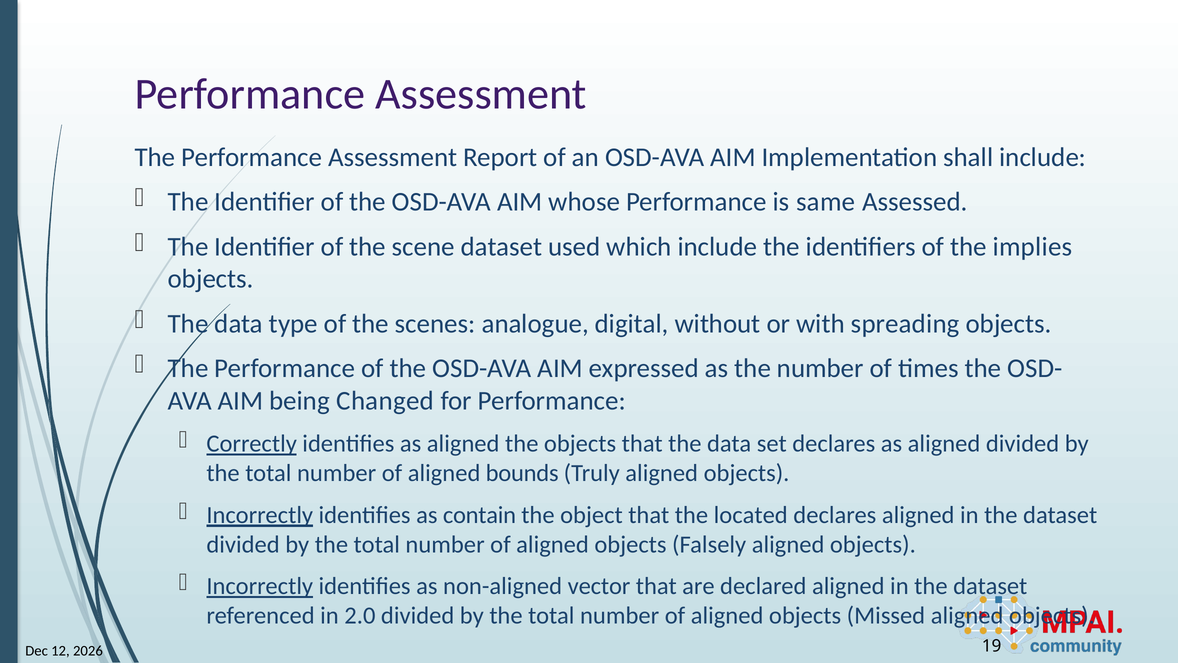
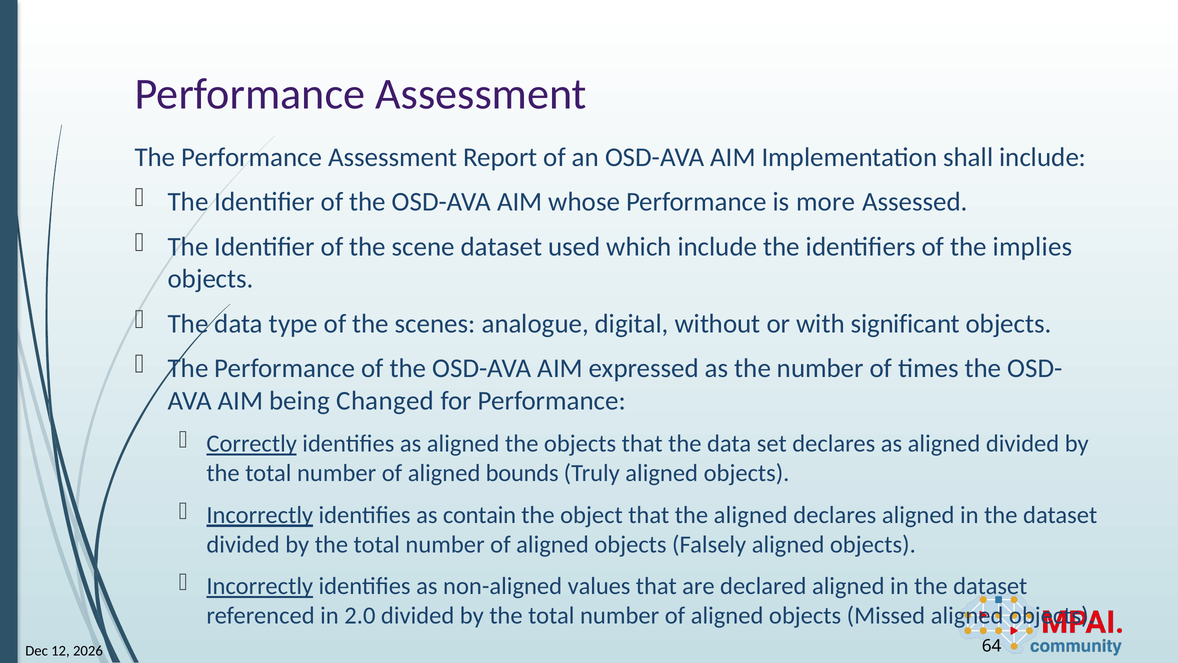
same: same -> more (826, 202)
spreading: spreading -> significant (905, 324)
the located: located -> aligned (751, 515)
vector: vector -> values (599, 586)
19: 19 -> 64 (992, 646)
